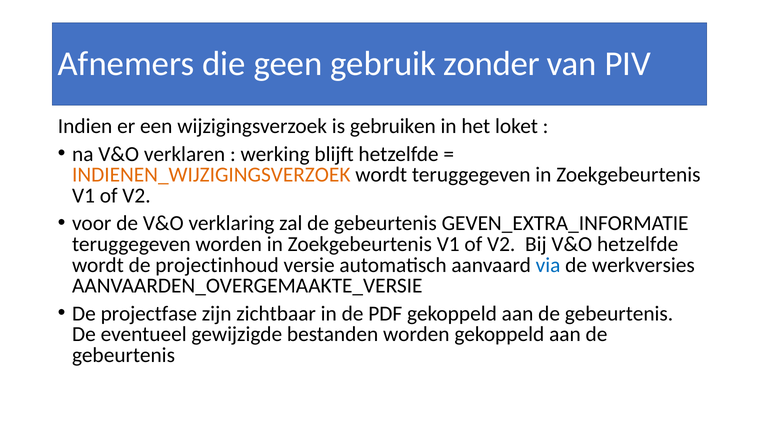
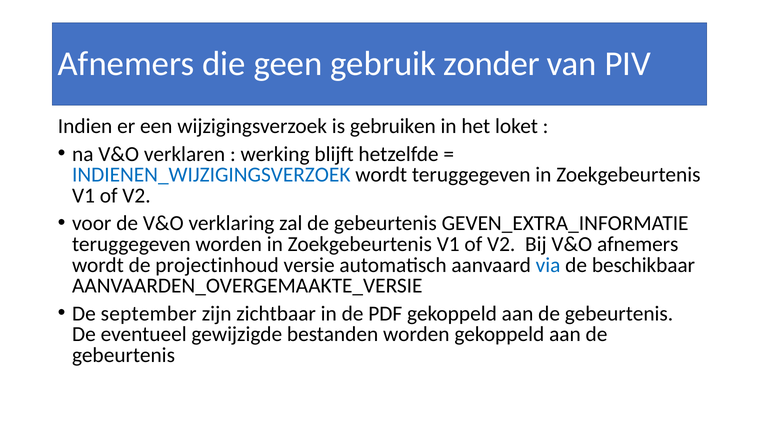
INDIENEN_WIJZIGINGSVERZOEK colour: orange -> blue (211, 175)
V&O hetzelfde: hetzelfde -> afnemers (638, 244)
werkversies: werkversies -> beschikbaar (643, 265)
projectfase: projectfase -> september (149, 314)
